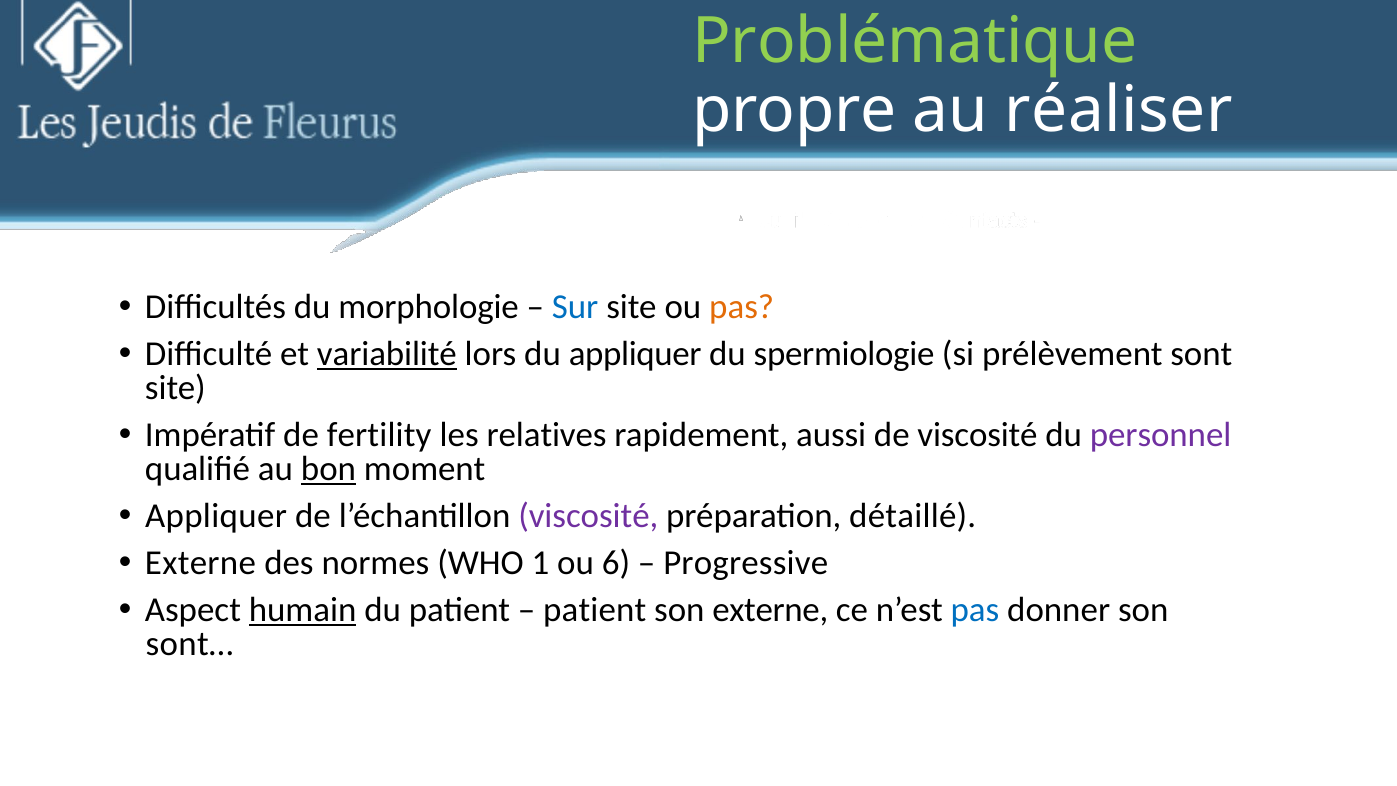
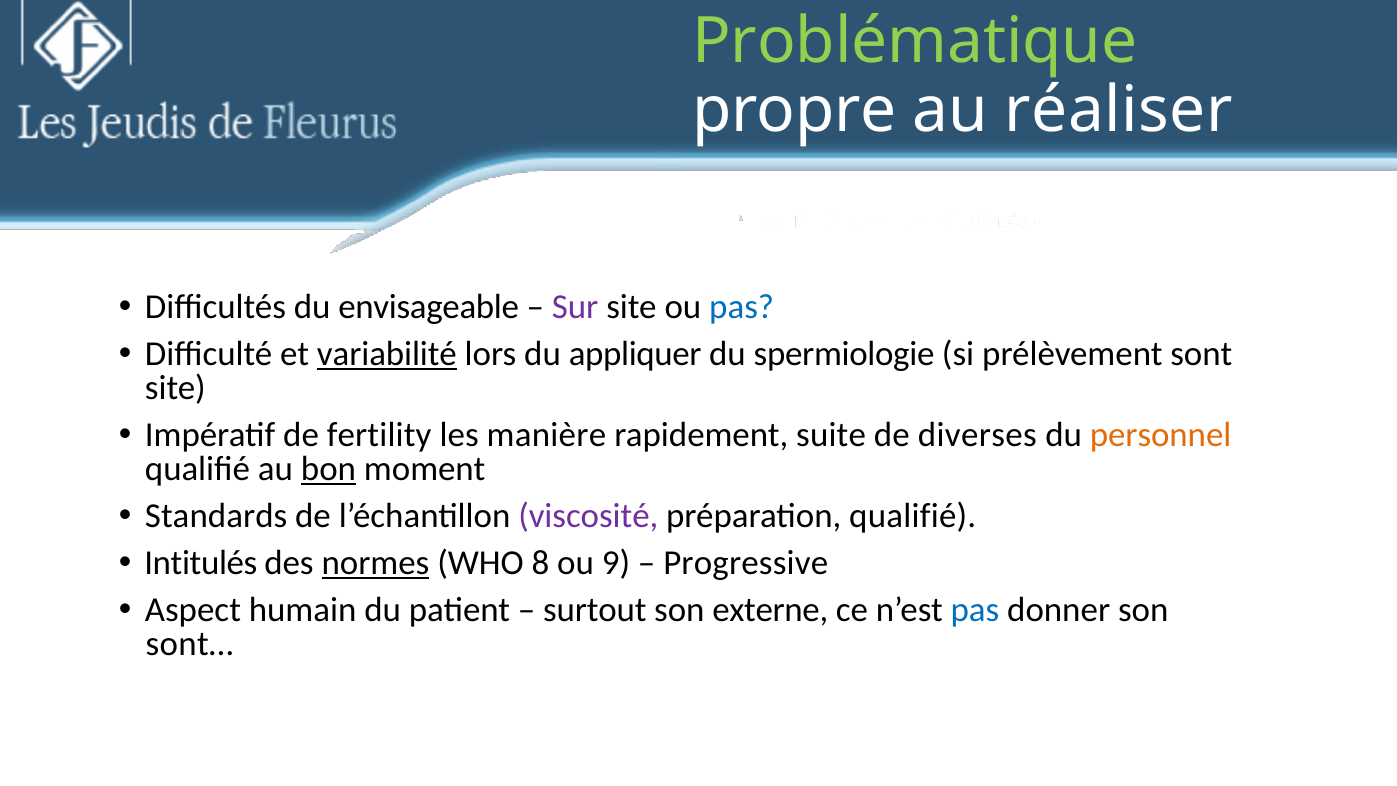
morphologie: morphologie -> envisageable (429, 307)
Sur colour: blue -> purple (575, 307)
pas colour: orange -> blue (742, 307)
relatives: relatives -> manière (546, 435)
aussi: aussi -> suite (831, 435)
de viscosité: viscosité -> diverses (977, 435)
personnel colour: purple -> orange (1161, 435)
Appliquer: Appliquer -> Standards (216, 516)
préparation détaillé: détaillé -> qualifié (913, 516)
Externe: Externe -> Intitulés (201, 563)
normes underline: none -> present (375, 563)
1: 1 -> 8 (541, 563)
6: 6 -> 9 (616, 563)
humain underline: present -> none (303, 610)
patient: patient -> surtout (595, 610)
